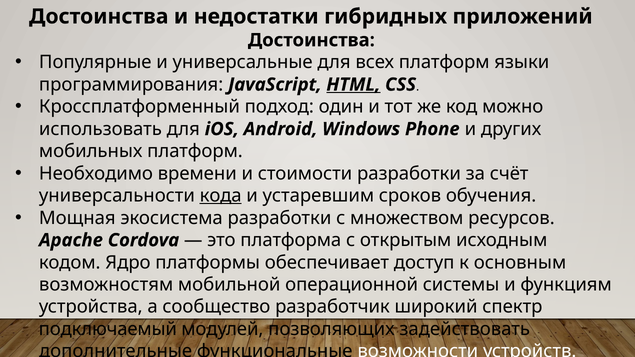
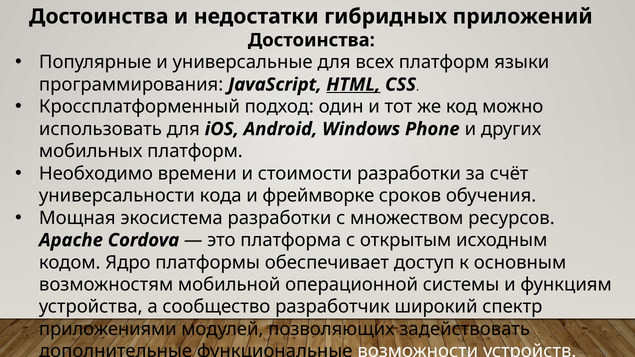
кода underline: present -> none (221, 196)
устаревшим: устаревшим -> фреймворке (318, 196)
подключаемый: подключаемый -> приложениями (108, 329)
